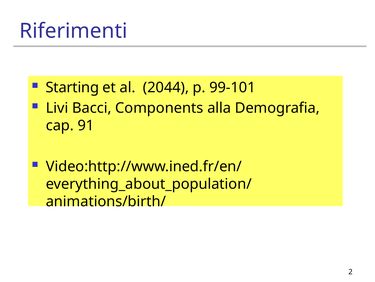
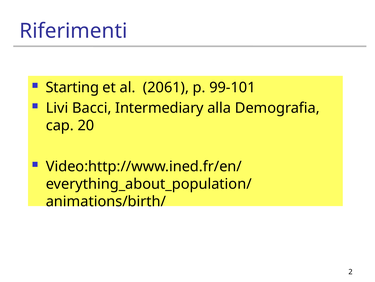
2044: 2044 -> 2061 (166, 87)
Components: Components -> Intermediary (159, 108)
91: 91 -> 20 (86, 125)
